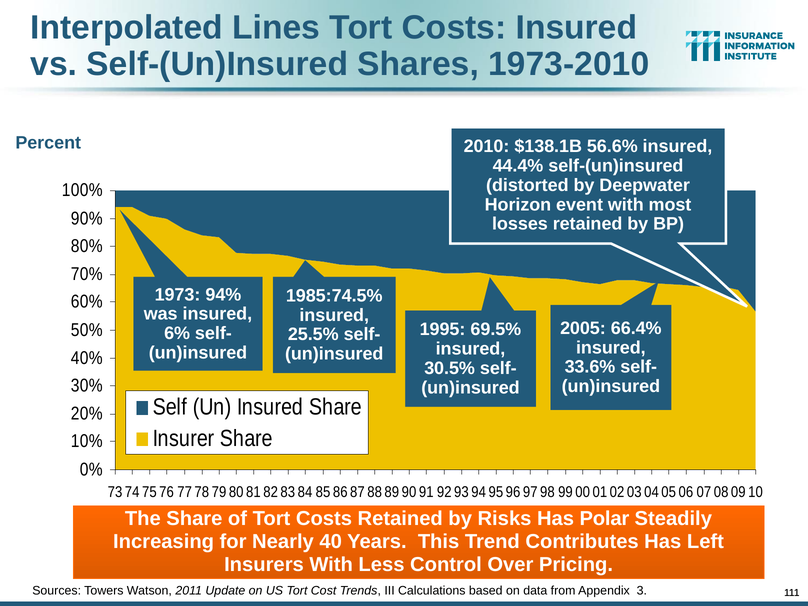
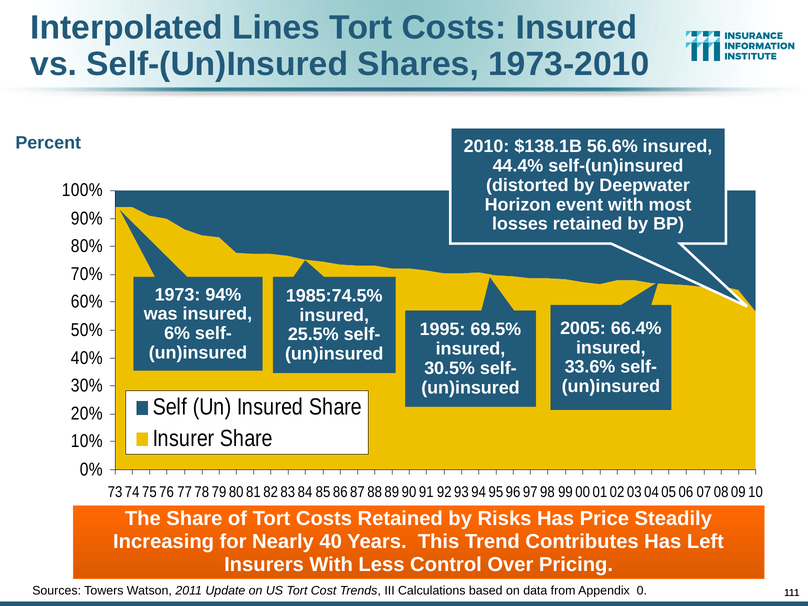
Polar: Polar -> Price (604, 519)
3: 3 -> 0 (642, 591)
